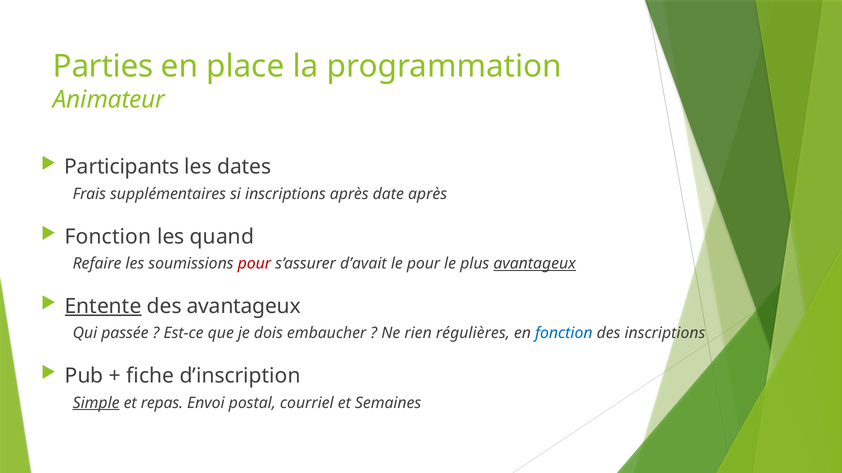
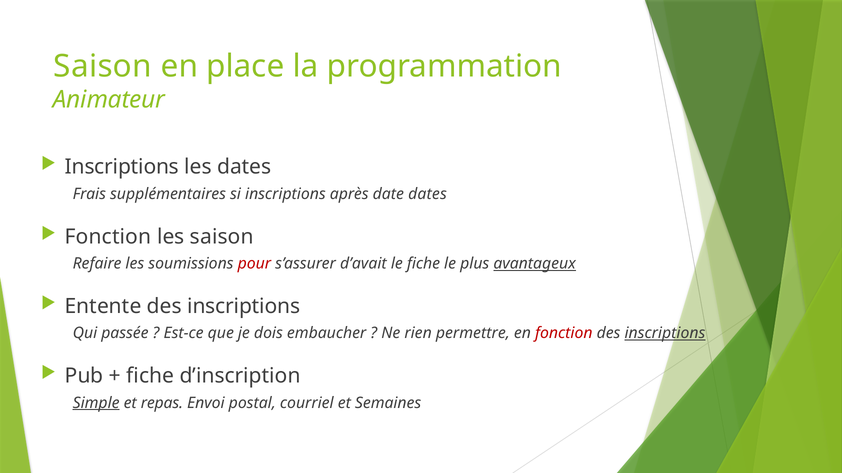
Parties: Parties -> Saison (103, 66)
Participants: Participants -> Inscriptions (122, 167)
date après: après -> dates (427, 194)
les quand: quand -> saison (222, 237)
le pour: pour -> fiche (423, 264)
Entente underline: present -> none (103, 307)
avantageux: avantageux -> inscriptions (244, 307)
régulières: régulières -> permettre (473, 334)
fonction colour: blue -> red (564, 334)
inscriptions underline: none -> present (665, 334)
